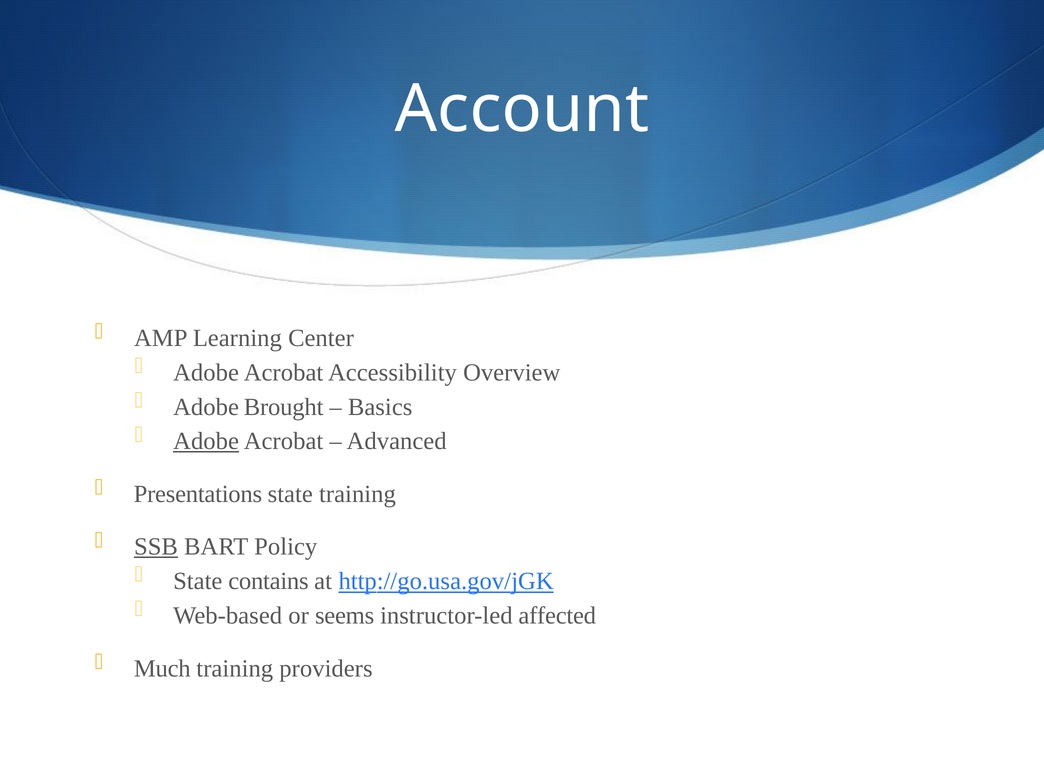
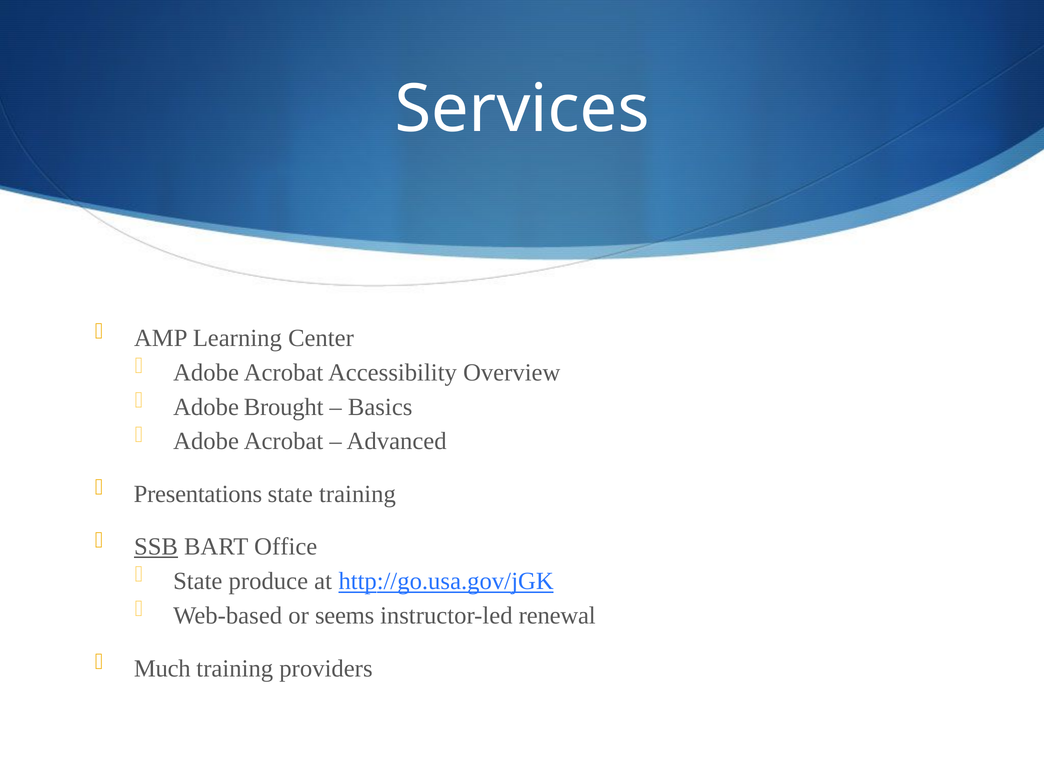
Account: Account -> Services (522, 109)
Adobe underline: present -> none (206, 441)
Policy: Policy -> Office (286, 547)
contains: contains -> produce (268, 581)
affected: affected -> renewal (557, 616)
